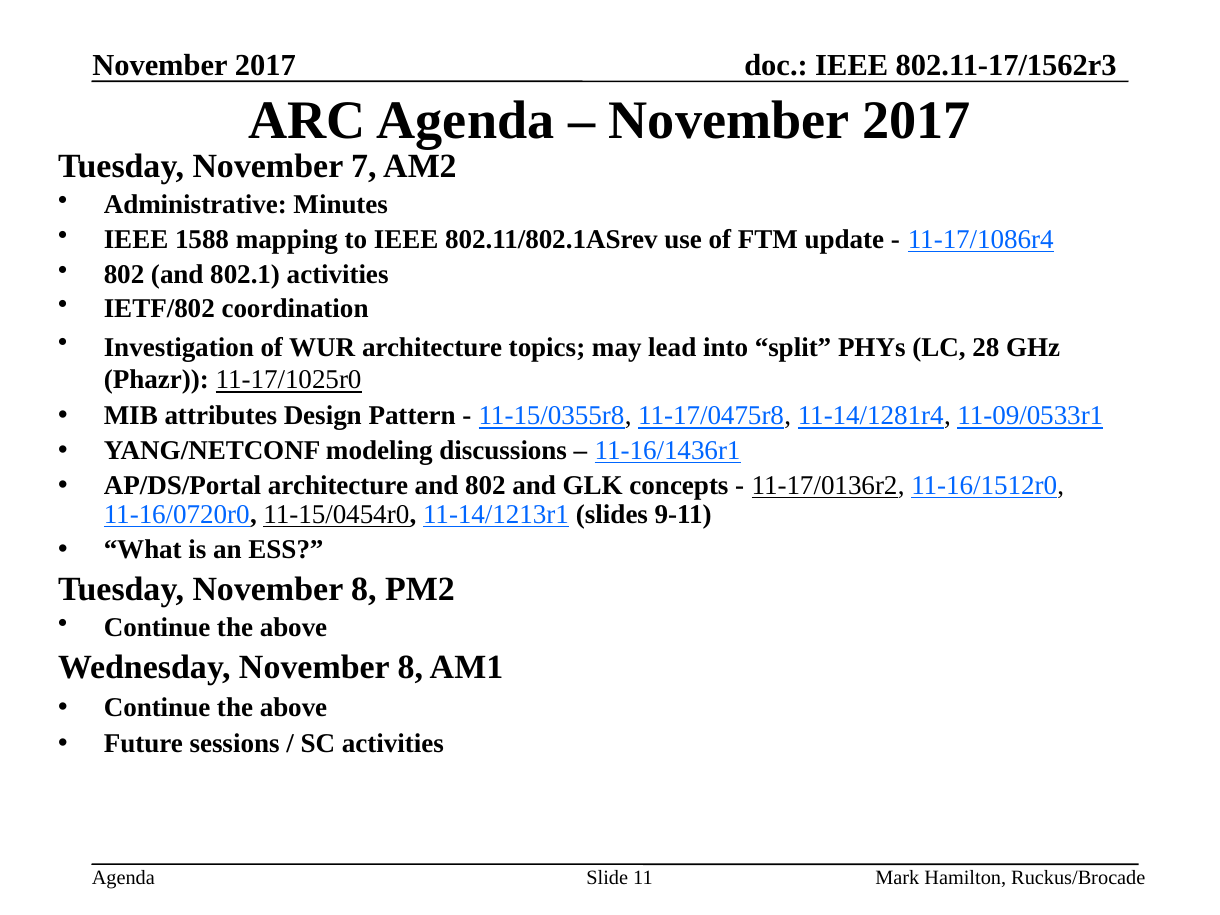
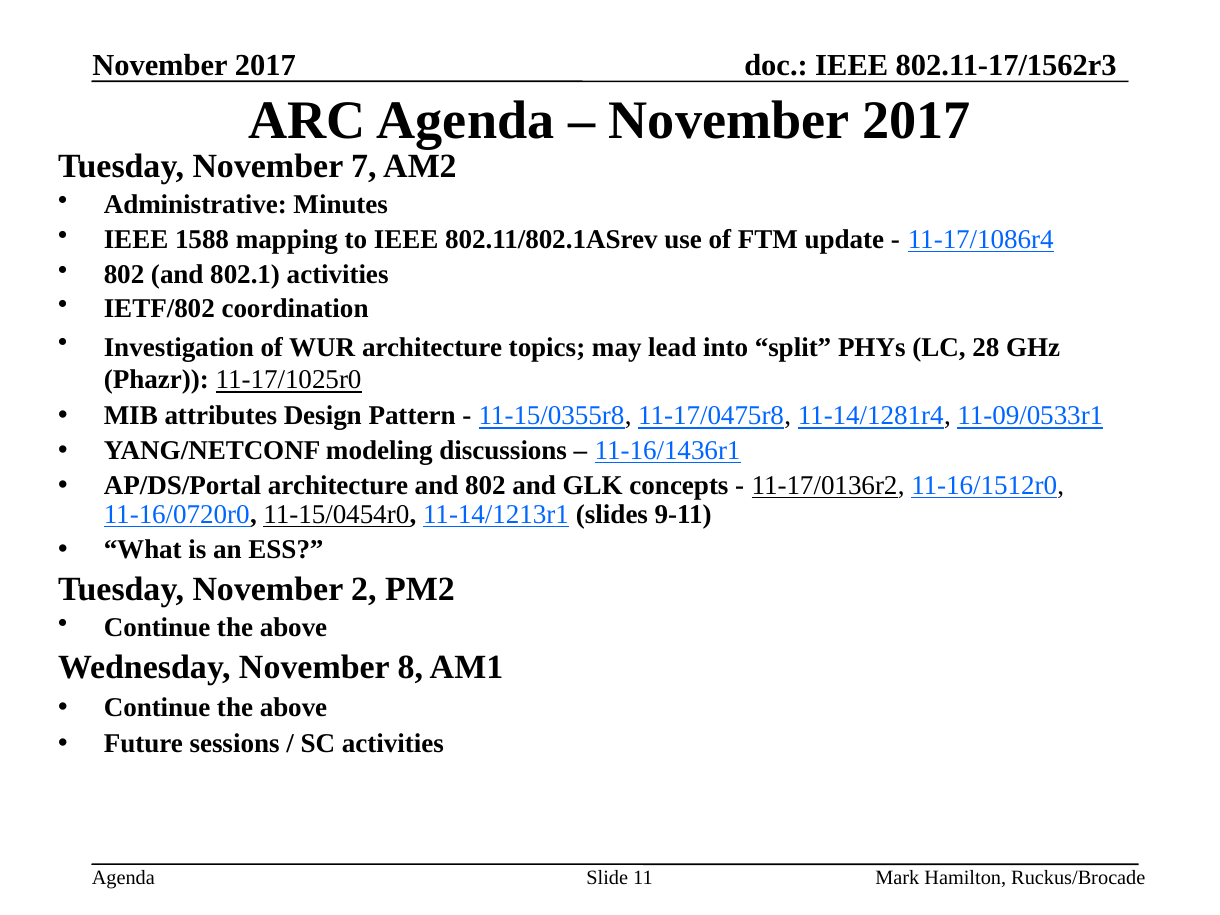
Tuesday November 8: 8 -> 2 (364, 589)
